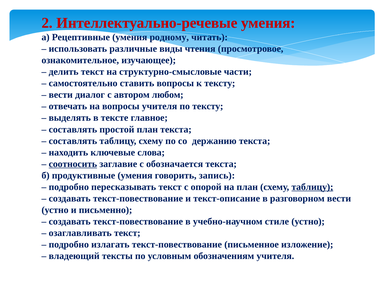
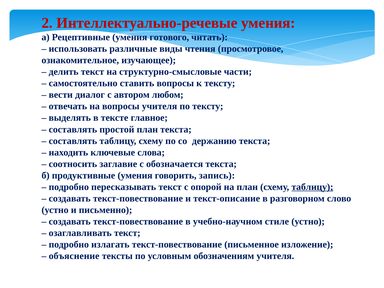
родному: родному -> готового (169, 37)
соотносить underline: present -> none (73, 164)
разговорном вести: вести -> слово (339, 198)
владеющий: владеющий -> объяснение (74, 256)
